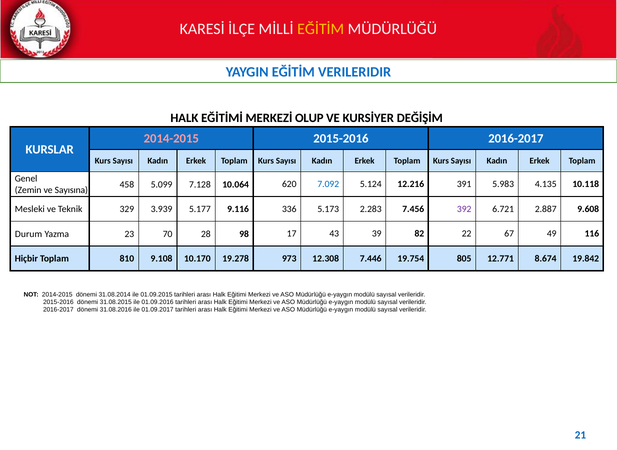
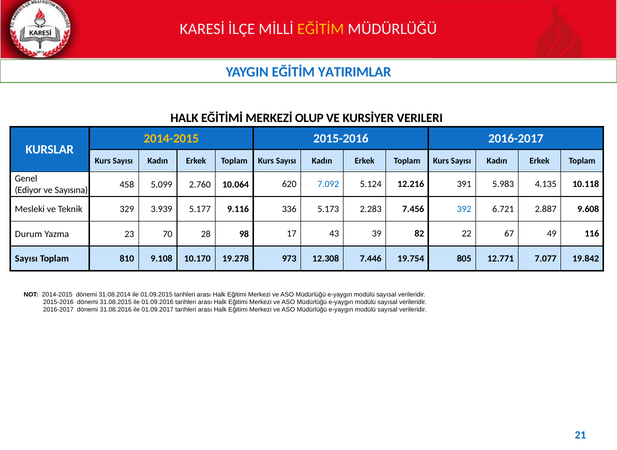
EĞİTİM VERILERIDIR: VERILERIDIR -> YATIRIMLAR (355, 72)
DEĞİŞİM: DEĞİŞİM -> VERILERI (420, 118)
2014-2015 colour: pink -> yellow (171, 138)
7.128: 7.128 -> 2.760 (200, 185)
Zemin: Zemin -> Ediyor (28, 190)
392 colour: purple -> blue (464, 209)
Hiçbir: Hiçbir -> Sayısı (26, 259)
8.674: 8.674 -> 7.077 (546, 259)
